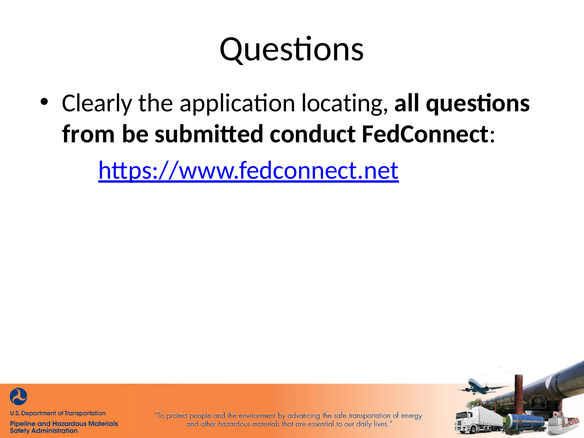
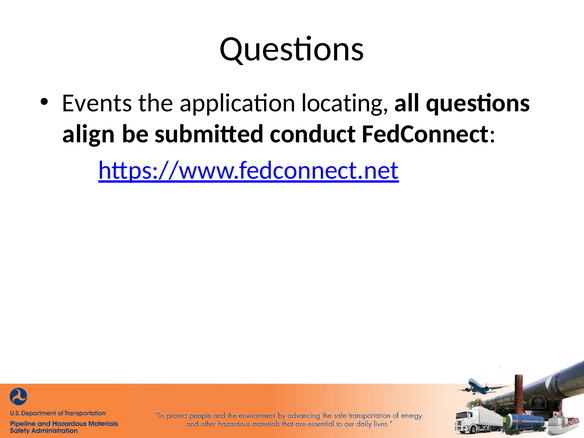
Clearly: Clearly -> Events (97, 103)
from: from -> align (89, 134)
